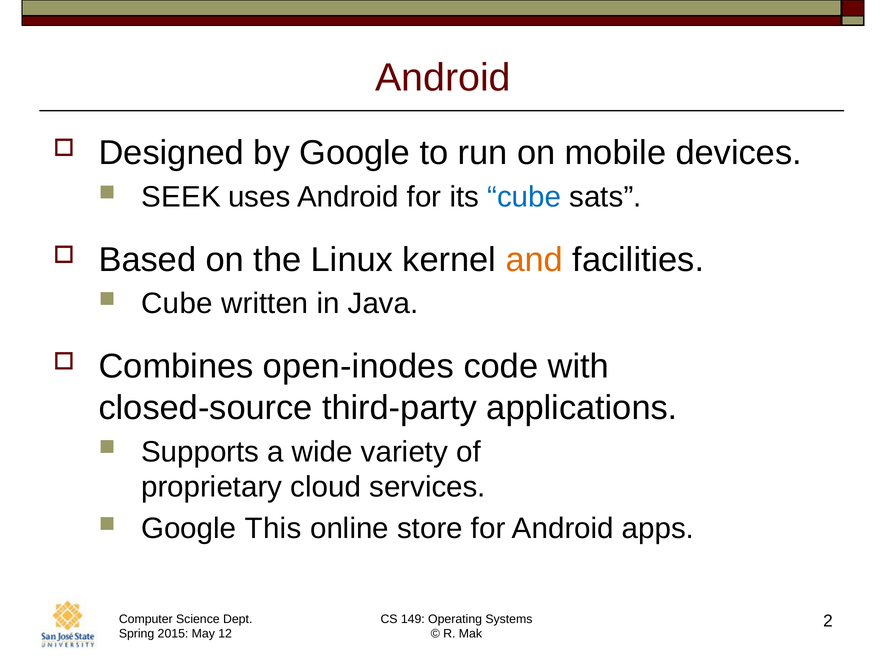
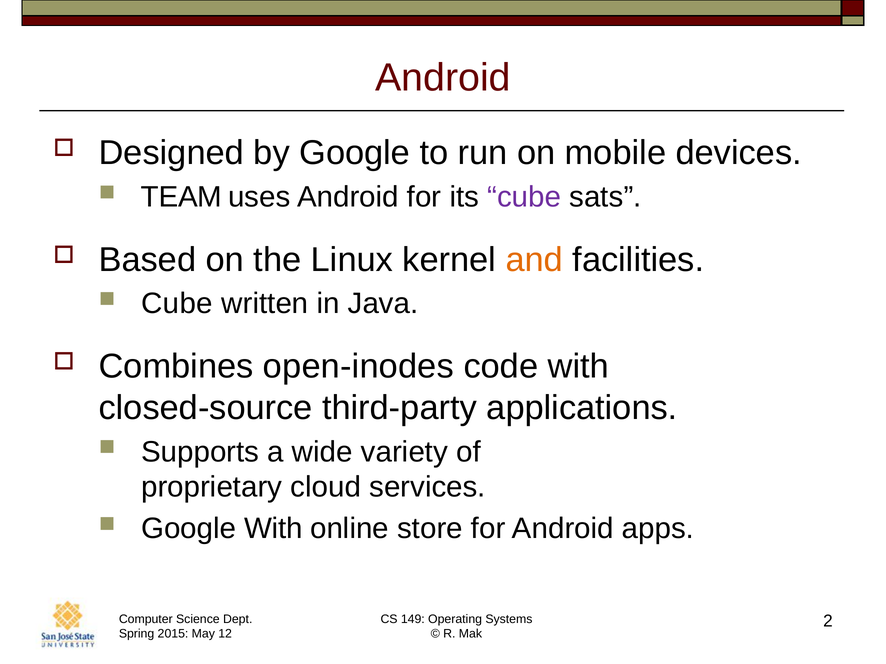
SEEK: SEEK -> TEAM (181, 197)
cube colour: blue -> purple (524, 197)
Google This: This -> With (273, 529)
